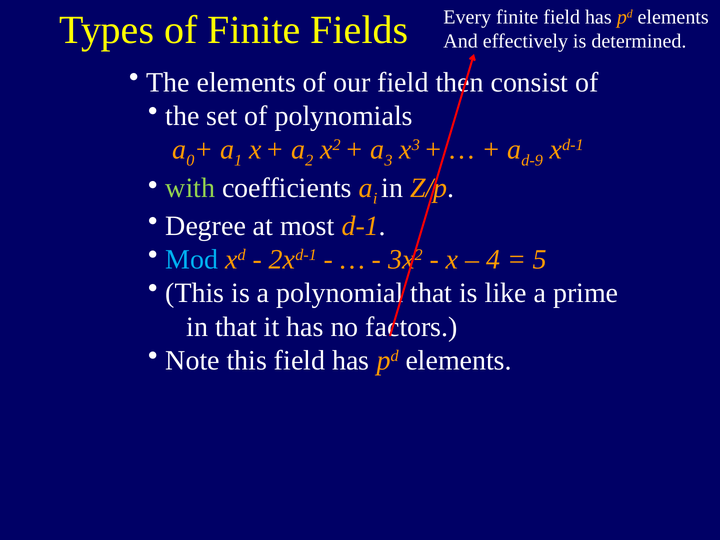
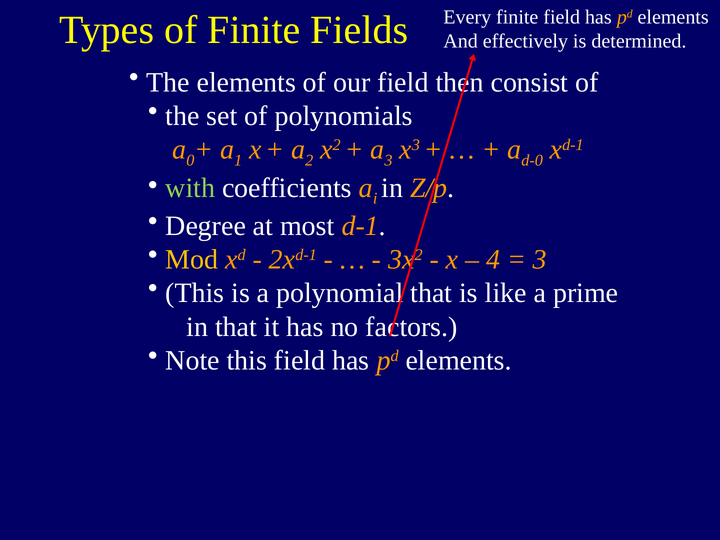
d-9: d-9 -> d-0 (532, 160)
Mod colour: light blue -> yellow (192, 260)
5: 5 -> 3 (540, 260)
